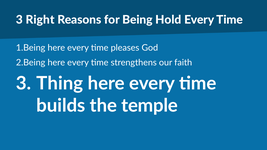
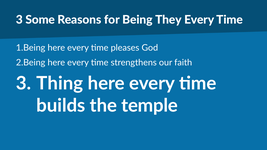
Right: Right -> Some (40, 20)
Hold: Hold -> They (168, 20)
